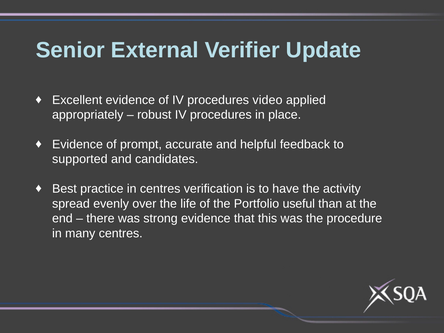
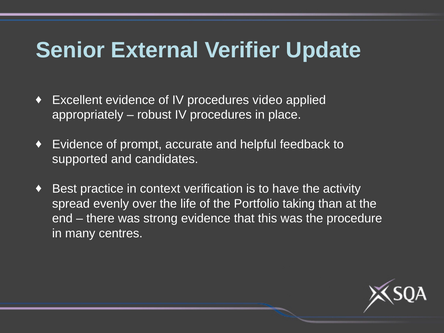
in centres: centres -> context (160, 189)
useful: useful -> taking (299, 204)
